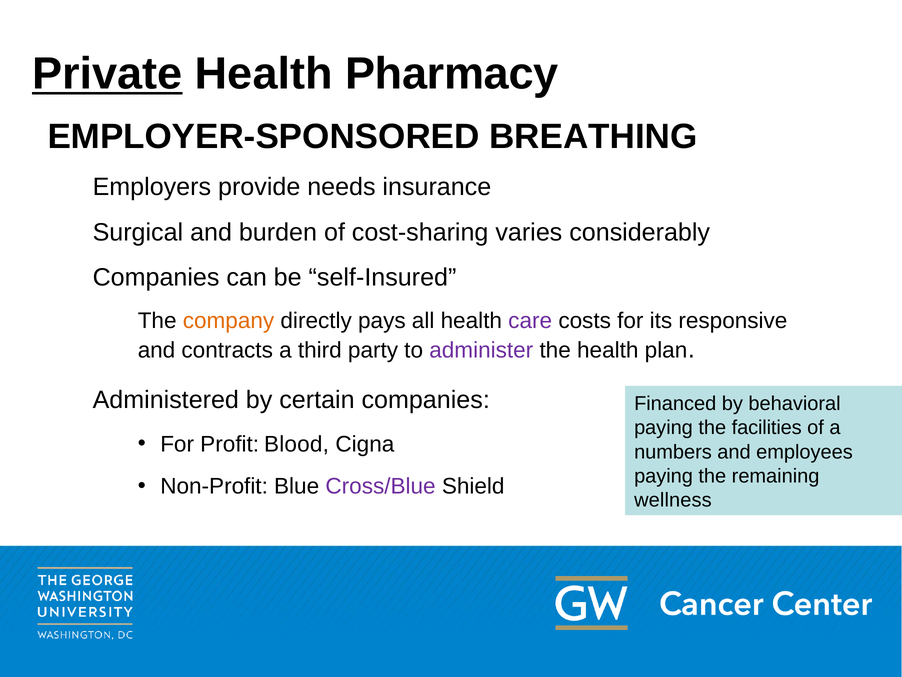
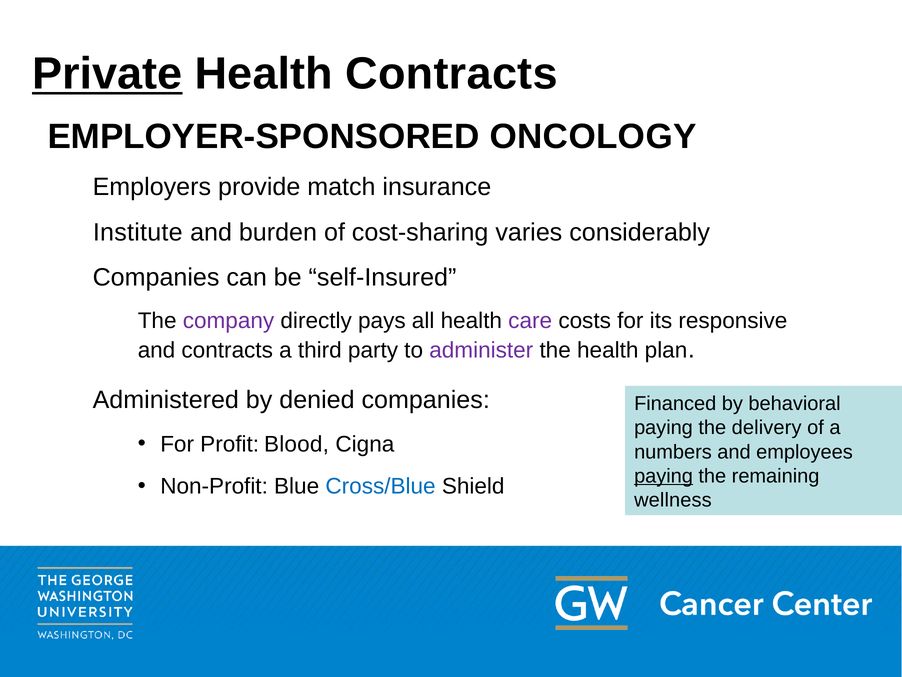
Health Pharmacy: Pharmacy -> Contracts (452, 74)
BREATHING: BREATHING -> ONCOLOGY (593, 137)
needs: needs -> match (341, 187)
Surgical: Surgical -> Institute (138, 232)
company colour: orange -> purple (228, 321)
certain: certain -> denied (317, 399)
facilities: facilities -> delivery (767, 428)
paying underline: none -> present (664, 476)
Cross/Blue colour: purple -> blue (381, 486)
